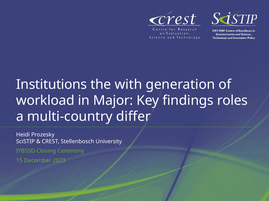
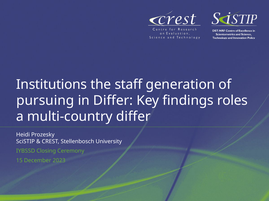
with: with -> staff (128, 85)
workload: workload -> pursuing (45, 101)
in Major: Major -> Differ (113, 101)
